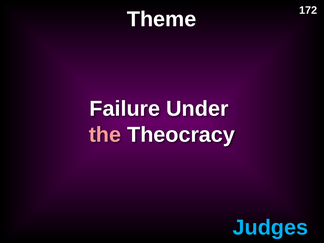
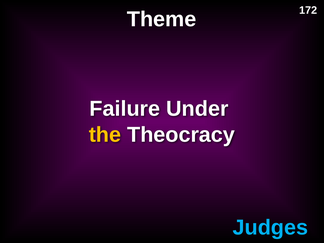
the colour: pink -> yellow (105, 135)
